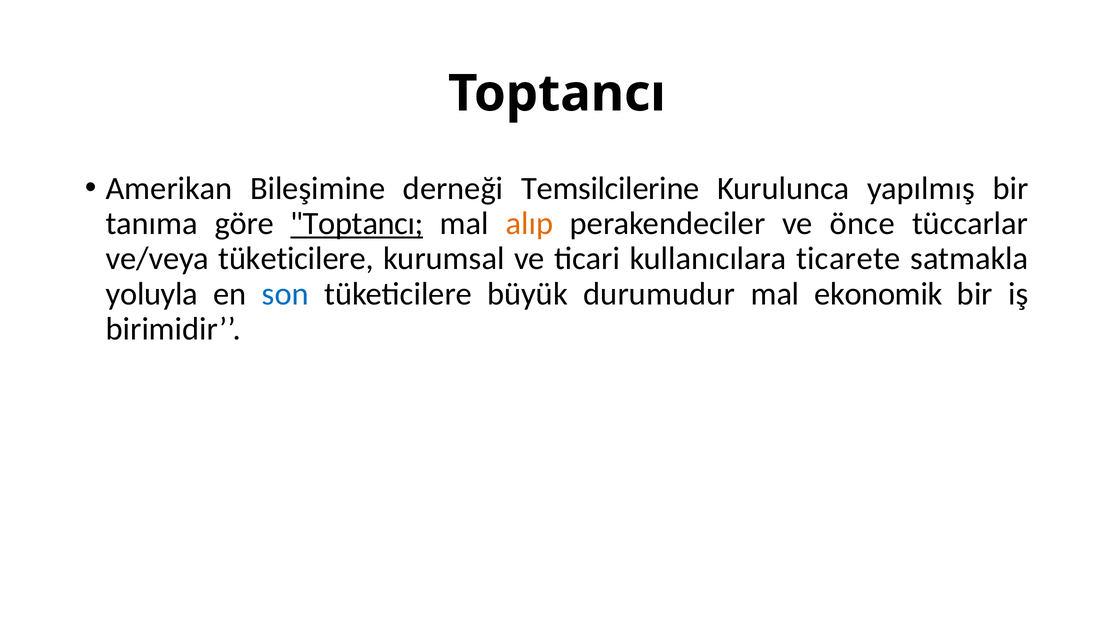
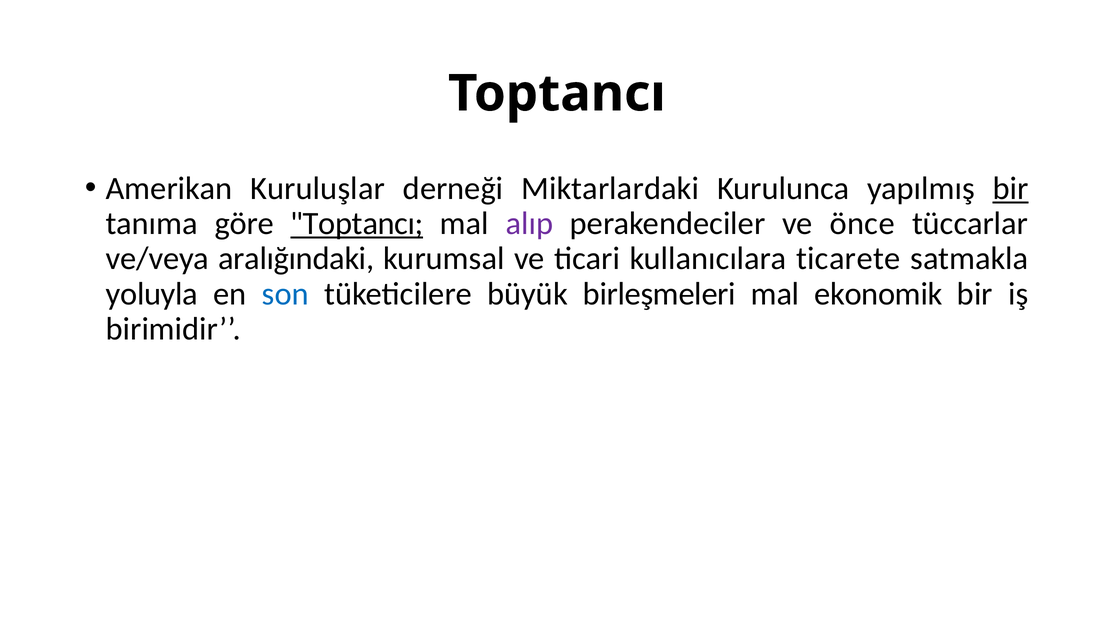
Bileşimine: Bileşimine -> Kuruluşlar (318, 188)
Temsilcilerine: Temsilcilerine -> Miktarlardaki (610, 188)
bir underline: none -> present (1011, 188)
alıp colour: orange -> purple (529, 223)
ve/veya tüketicilere: tüketicilere -> aralığındaki (296, 259)
durumudur: durumudur -> birleşmeleri (659, 294)
